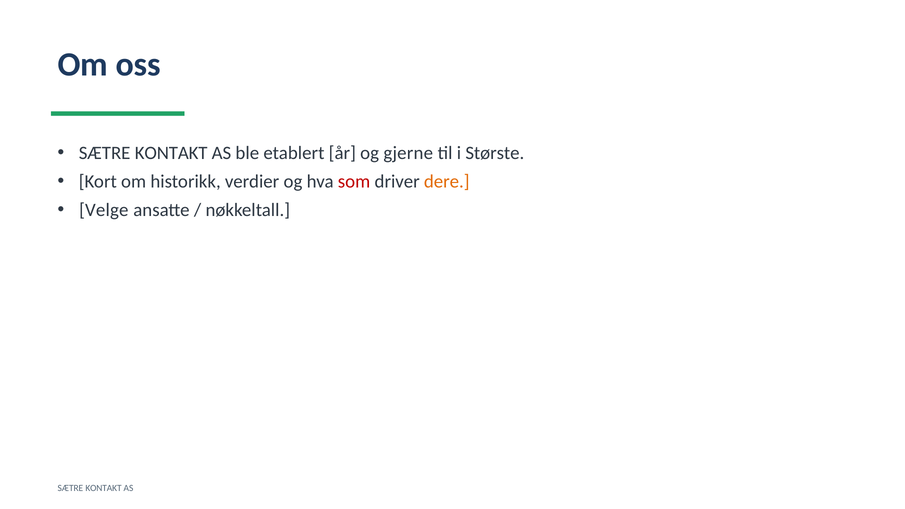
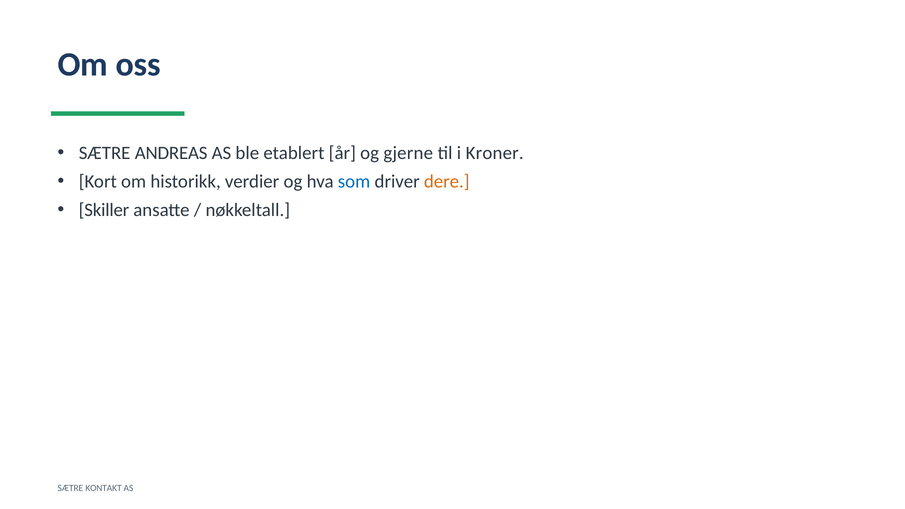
KONTAKT: KONTAKT -> ANDREAS (171, 153)
Største: Største -> Kroner (495, 153)
som colour: red -> blue (354, 182)
Velge: Velge -> Skiller (104, 210)
